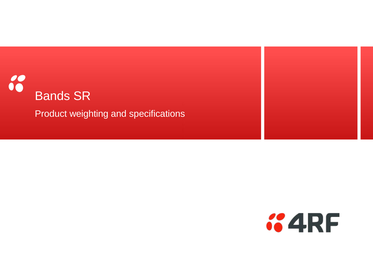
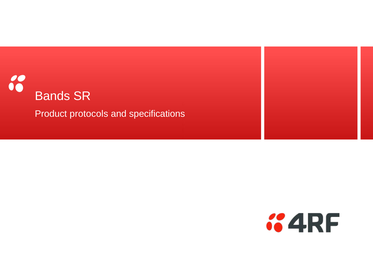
weighting: weighting -> protocols (89, 114)
